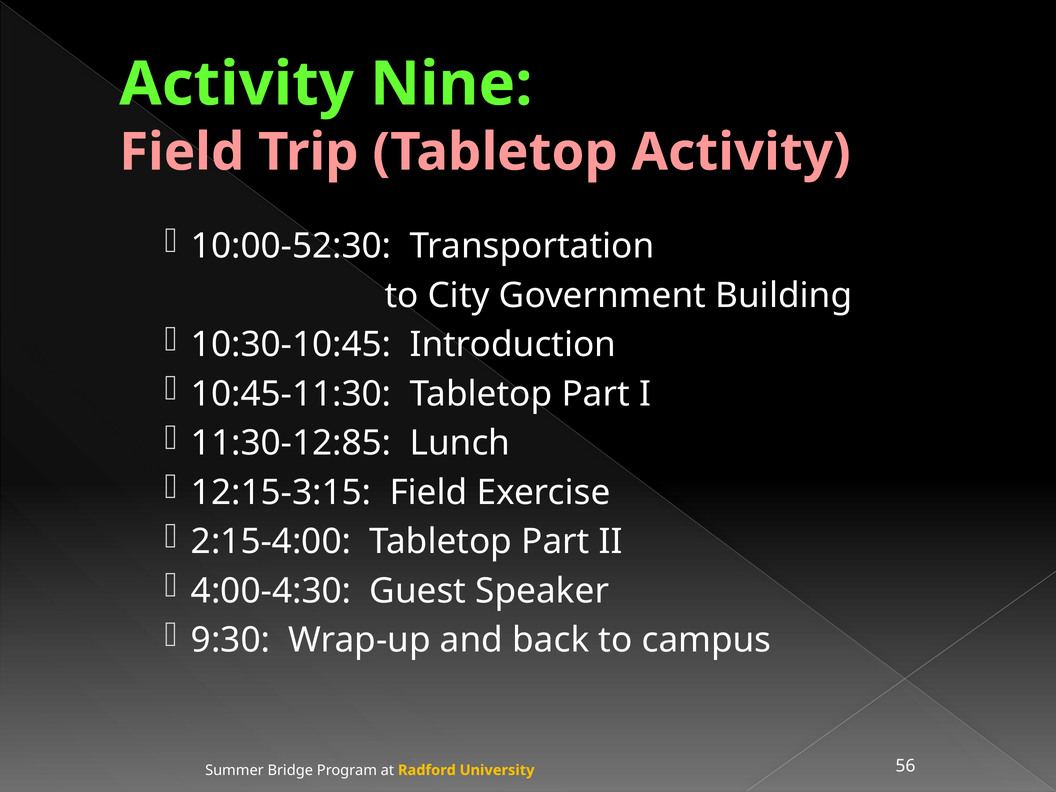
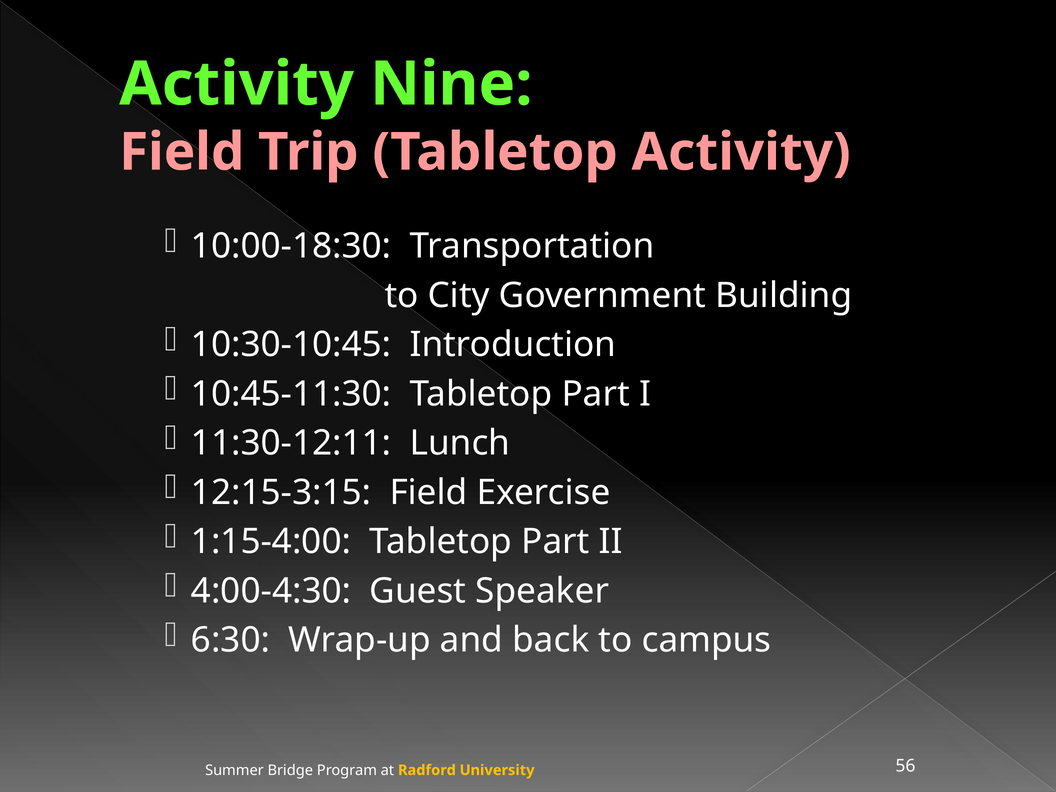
10:00-52:30: 10:00-52:30 -> 10:00-18:30 (291, 246)
11:30-12:85: 11:30-12:85 -> 11:30-12:11 (291, 443)
2:15-4:00: 2:15-4:00 -> 1:15-4:00 (271, 542)
9:30: 9:30 -> 6:30 (231, 640)
